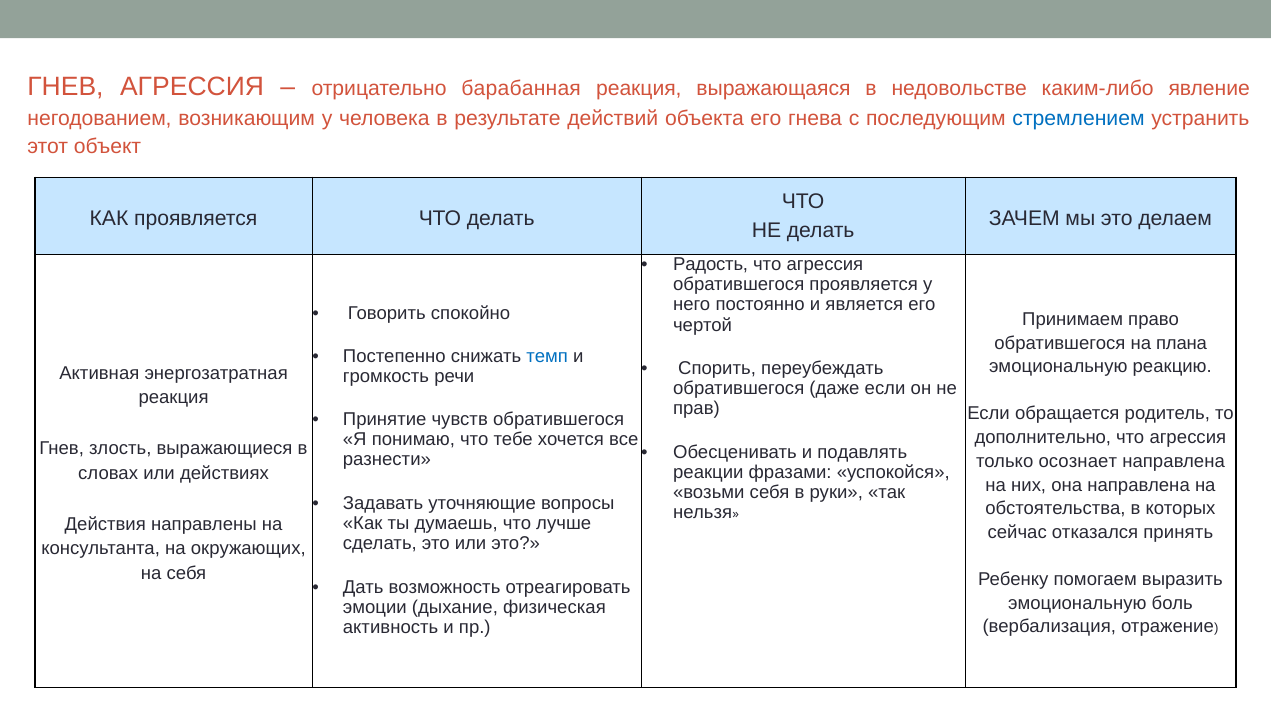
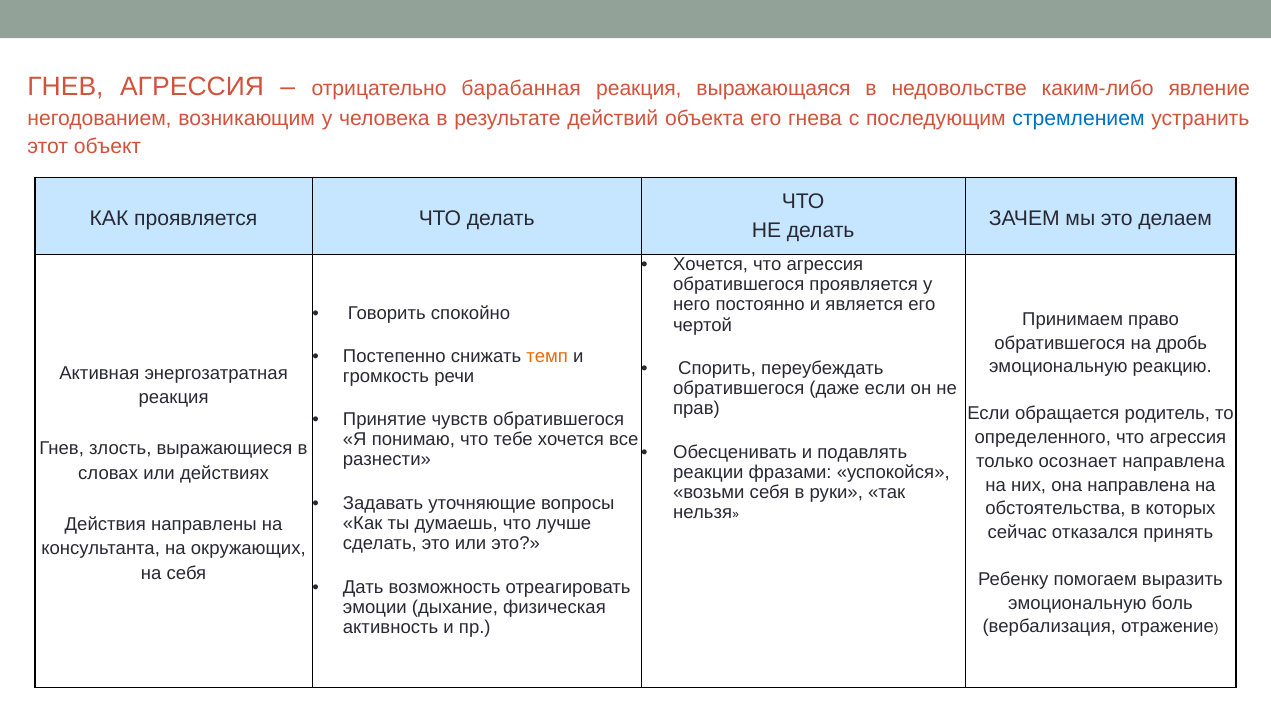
Радость: Радость -> Хочется (711, 264)
плана: плана -> дробь (1182, 343)
темп colour: blue -> orange (547, 356)
дополнительно: дополнительно -> определенного (1043, 437)
